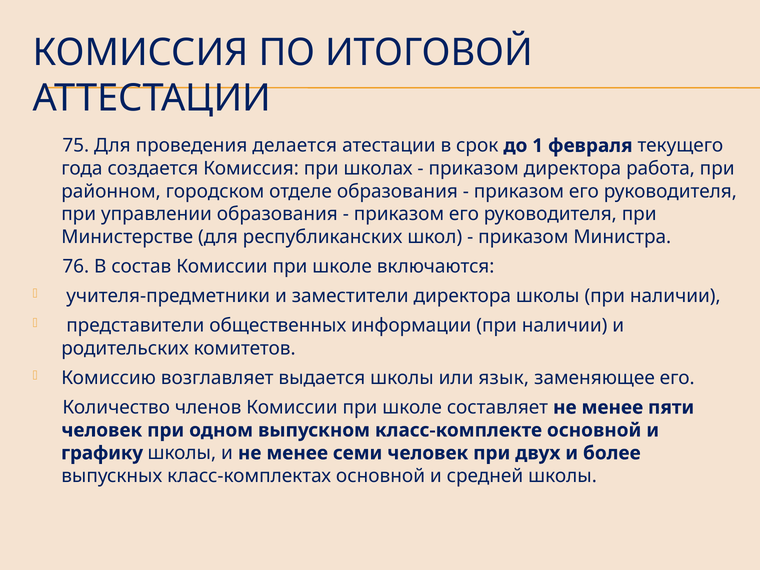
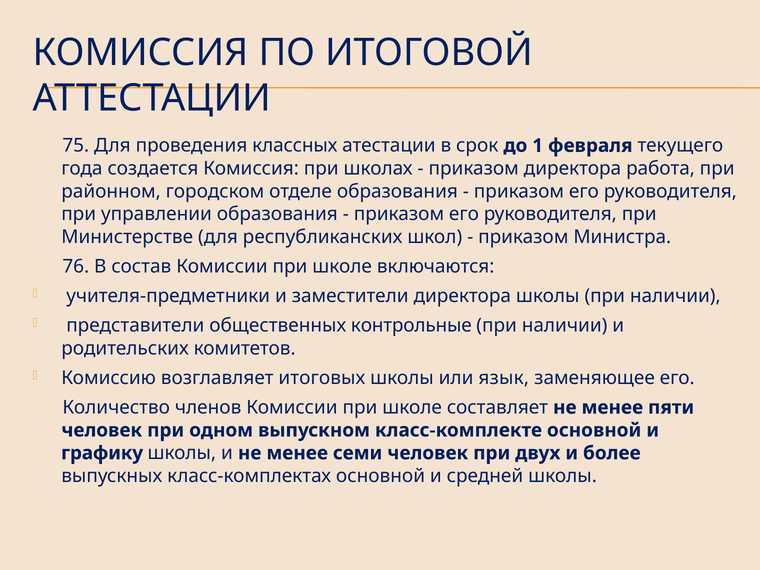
делается: делается -> классных (295, 146)
информации: информации -> контрольные (411, 326)
выдается: выдается -> итоговых (322, 378)
